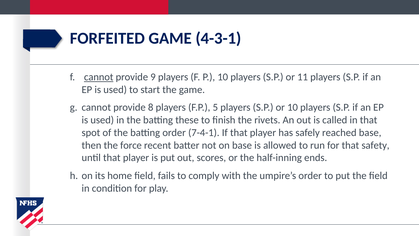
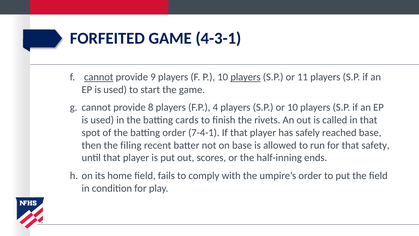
players underline: none -> present (246, 77)
5: 5 -> 4 (215, 107)
these: these -> cards (187, 120)
force: force -> filing (131, 145)
